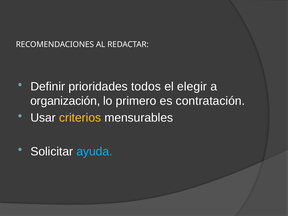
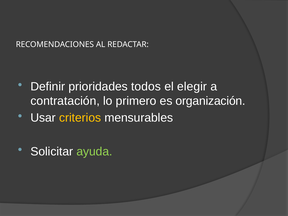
organización: organización -> contratación (65, 101)
contratación: contratación -> organización (210, 101)
ayuda colour: light blue -> light green (94, 151)
